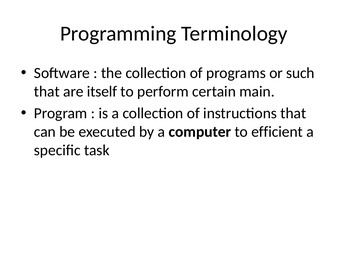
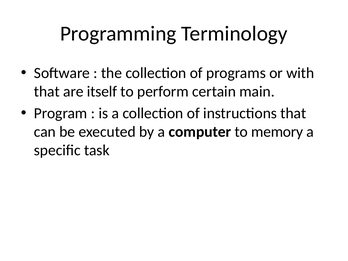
such: such -> with (300, 73)
efficient: efficient -> memory (277, 132)
